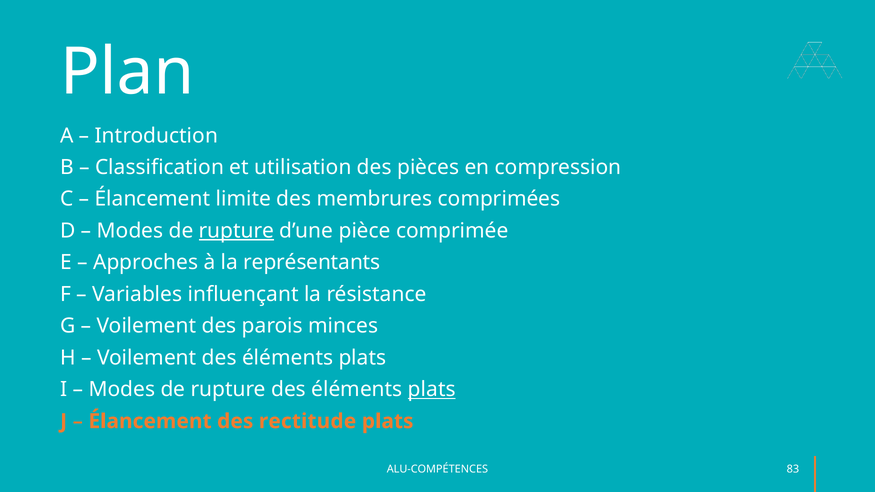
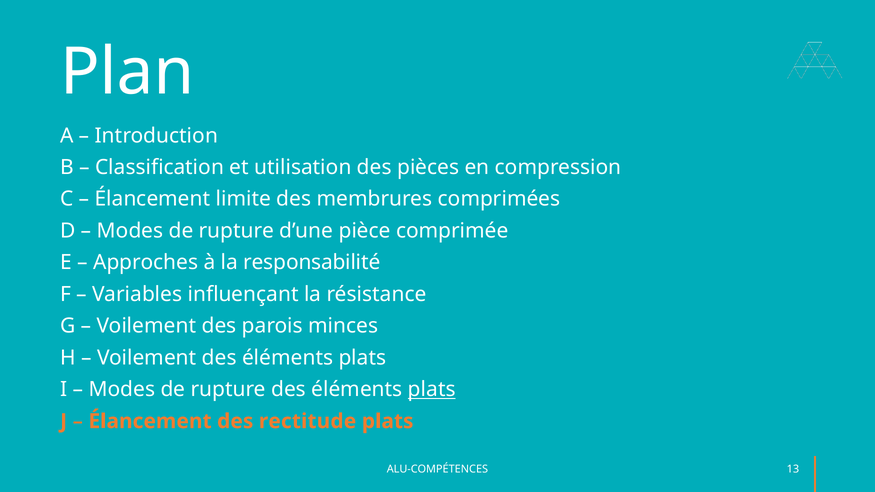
rupture underline: present -> none (236, 231)
représentants: représentants -> responsabilité (312, 263)
83: 83 -> 13 (793, 469)
